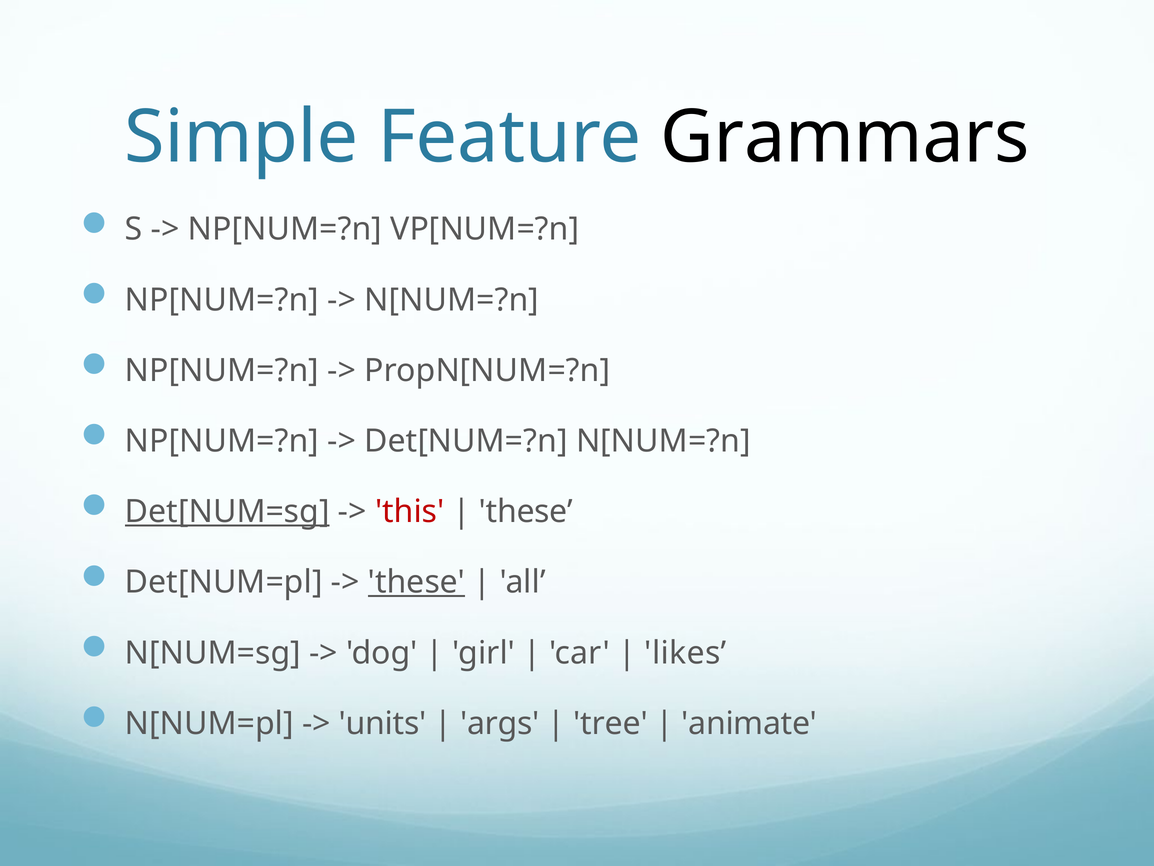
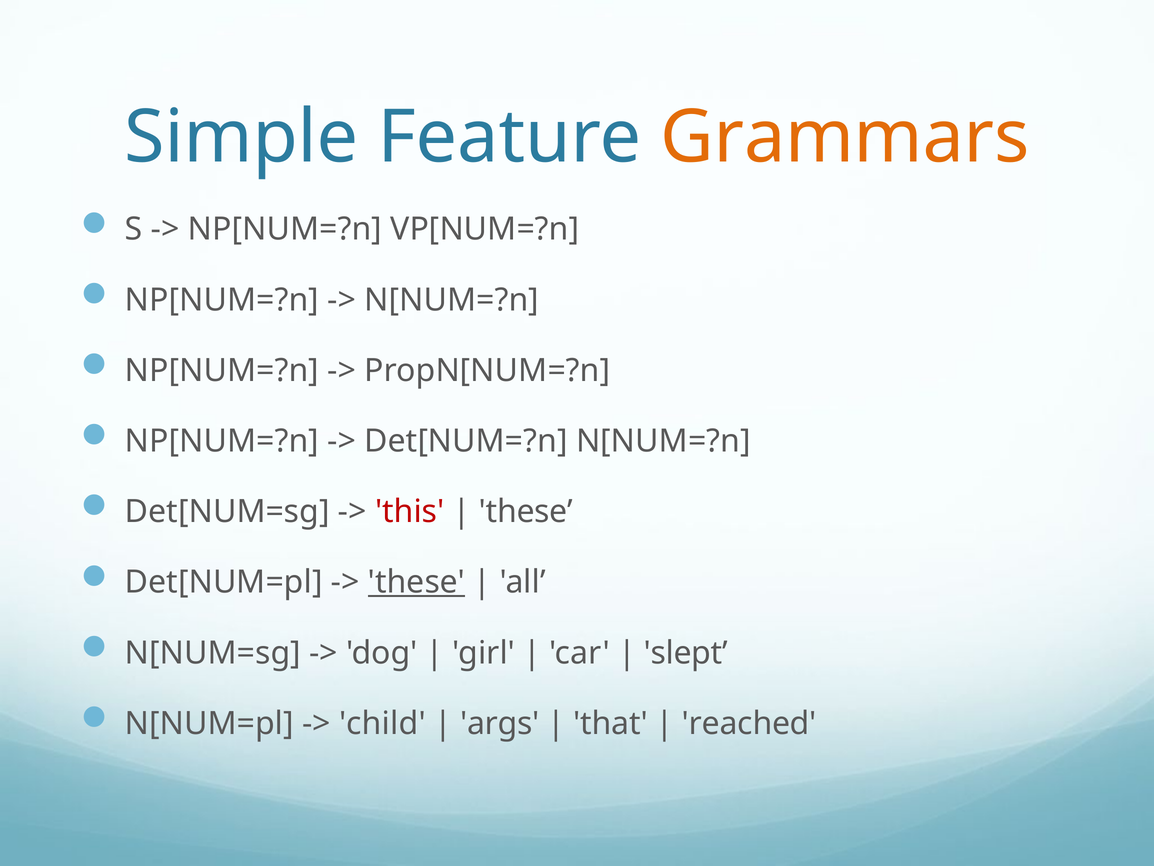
Grammars colour: black -> orange (845, 137)
Det[NUM=sg underline: present -> none (227, 511)
likes: likes -> slept (686, 653)
units: units -> child (382, 723)
tree: tree -> that (610, 723)
animate: animate -> reached (749, 723)
